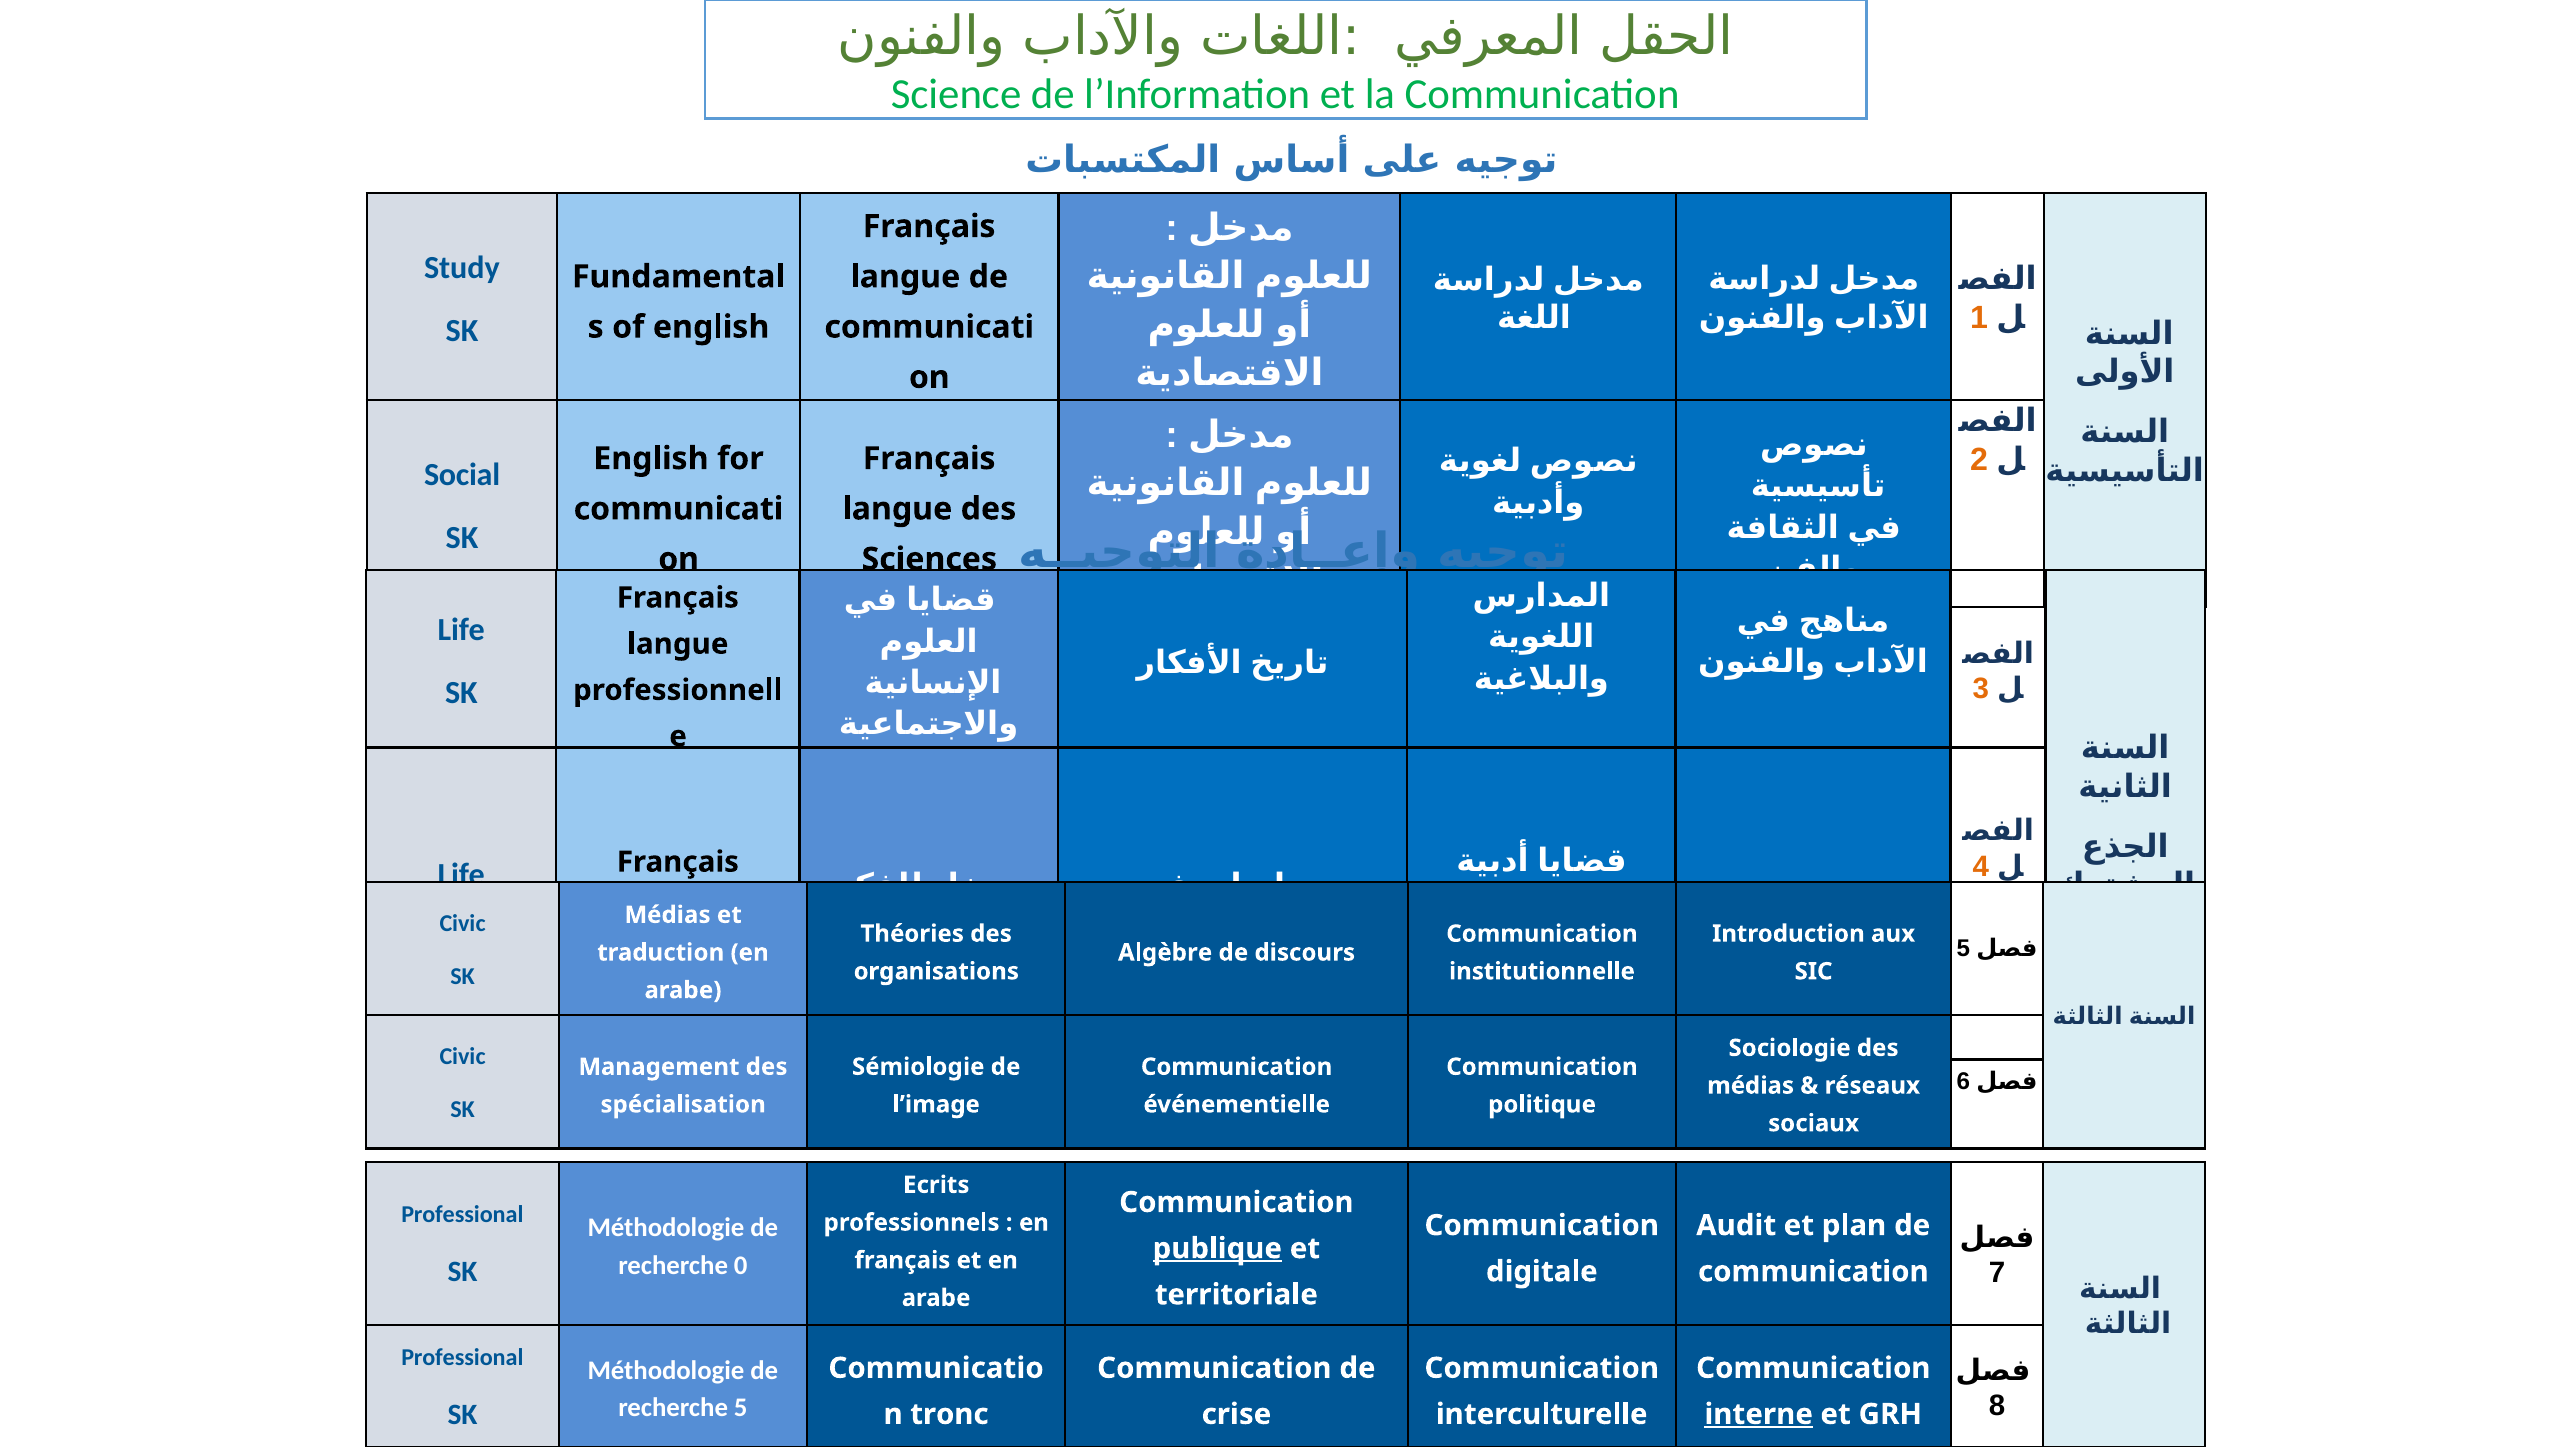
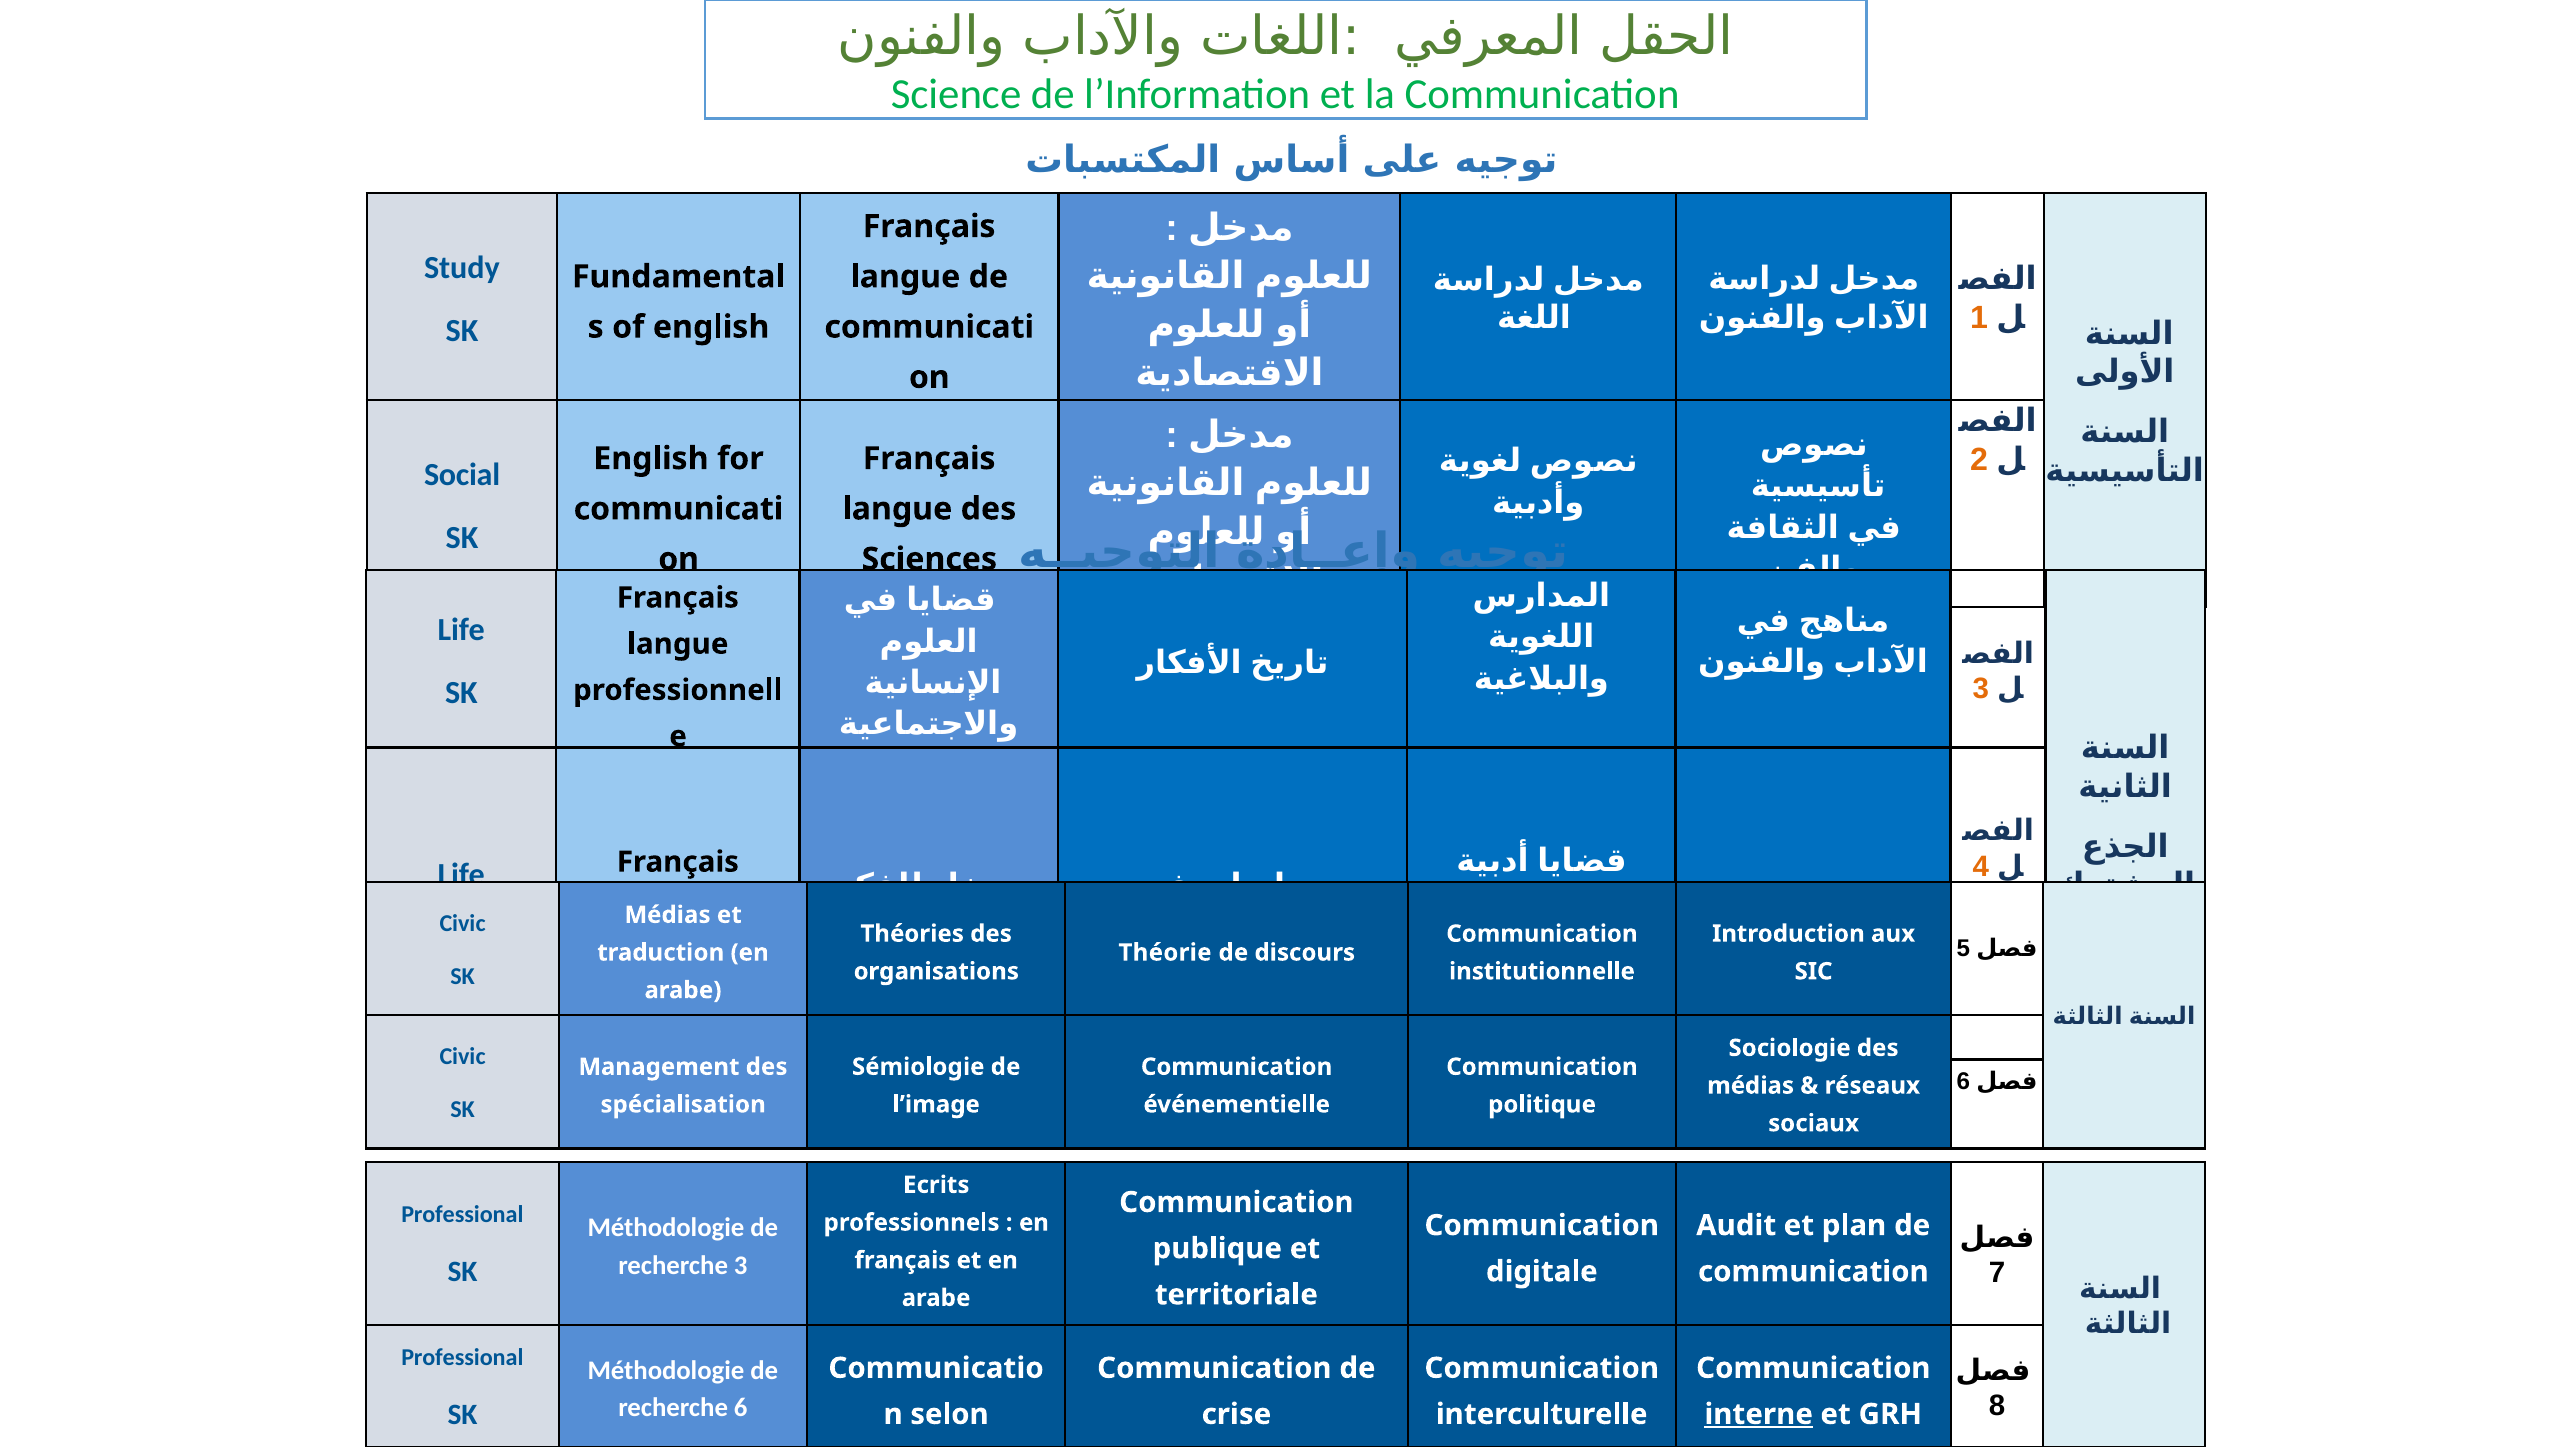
Algèbre: Algèbre -> Théorie (1165, 953)
publique underline: present -> none (1217, 1249)
recherche 0: 0 -> 3 (741, 1265)
recherche 5: 5 -> 6 (741, 1408)
tronc: tronc -> selon (949, 1415)
